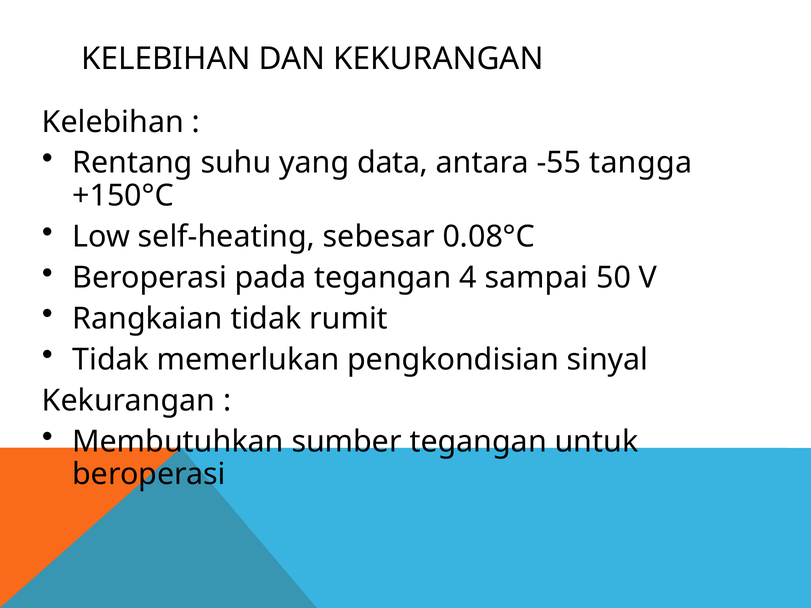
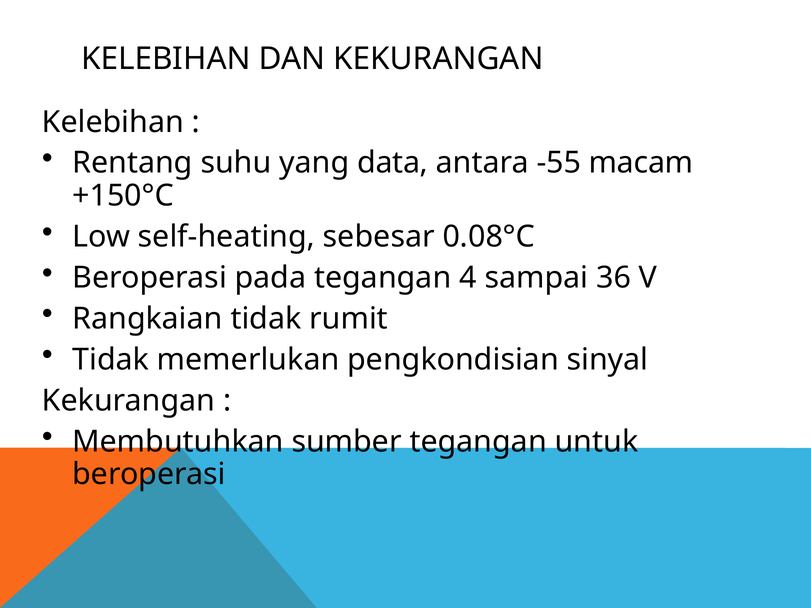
tangga: tangga -> macam (641, 163)
50: 50 -> 36 (614, 278)
